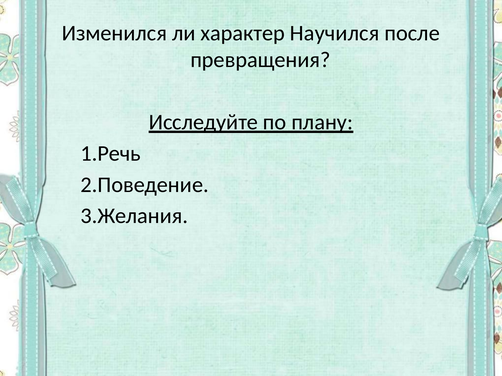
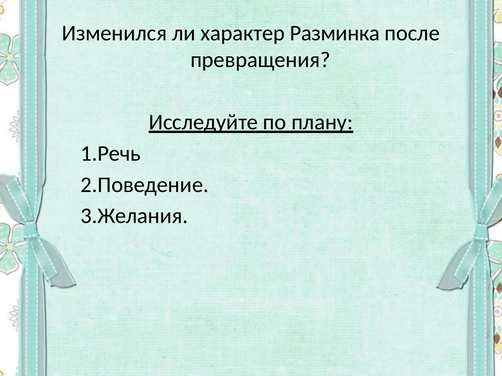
Научился: Научился -> Разминка (335, 33)
